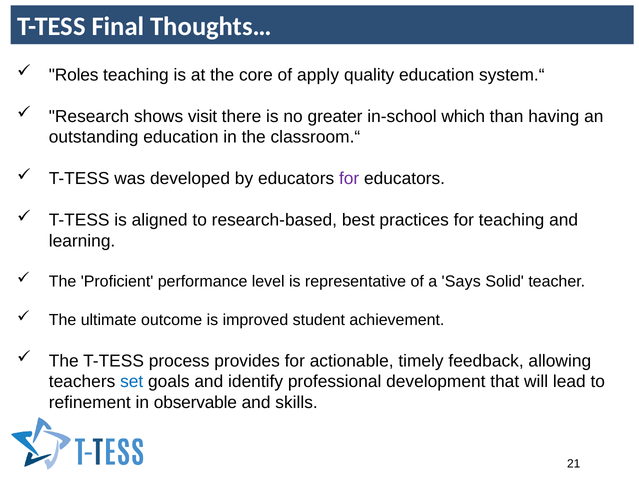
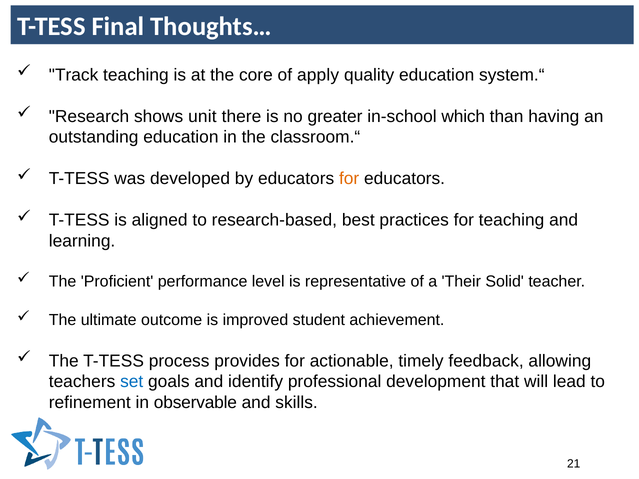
Roles: Roles -> Track (74, 75)
visit: visit -> unit (202, 116)
for colour: purple -> orange (349, 179)
Says: Says -> Their (461, 282)
